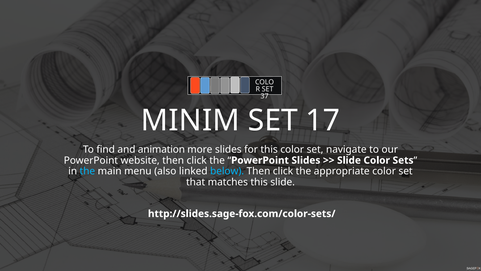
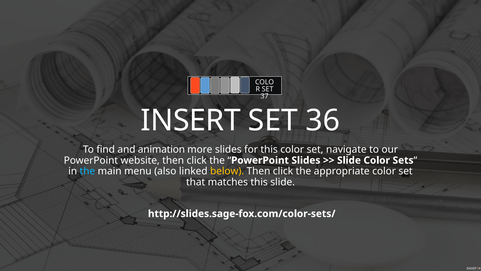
MINIM: MINIM -> INSERT (191, 120)
17: 17 -> 36 (323, 120)
below colour: light blue -> yellow (227, 171)
